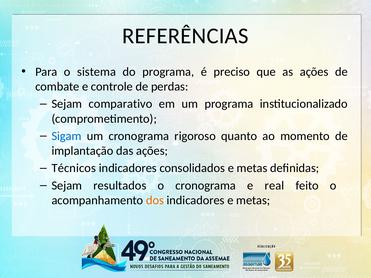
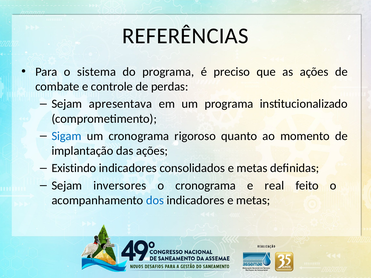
comparativo: comparativo -> apresentava (120, 104)
Técnicos: Técnicos -> Existindo (74, 168)
resultados: resultados -> inversores (120, 186)
dos colour: orange -> blue (155, 200)
